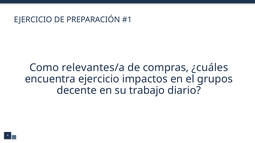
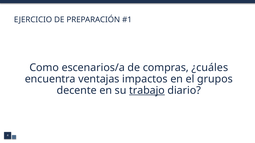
relevantes/a: relevantes/a -> escenarios/a (93, 68)
encuentra ejercicio: ejercicio -> ventajas (99, 79)
trabajo underline: none -> present (147, 91)
